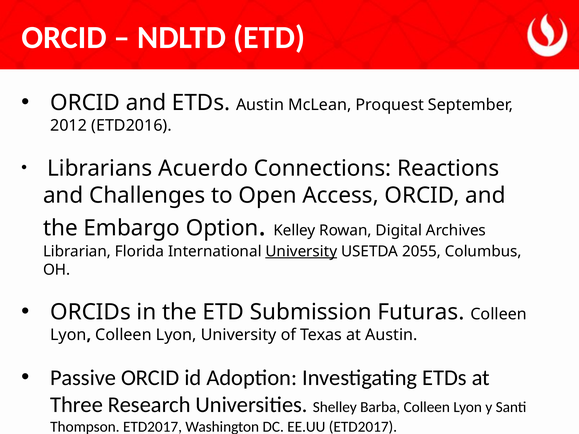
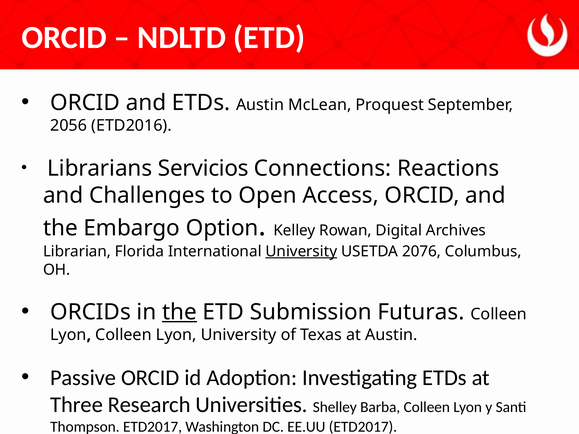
2012: 2012 -> 2056 (69, 126)
Acuerdo: Acuerdo -> Servicios (203, 168)
2055: 2055 -> 2076 (422, 251)
the underline: none -> present (180, 312)
